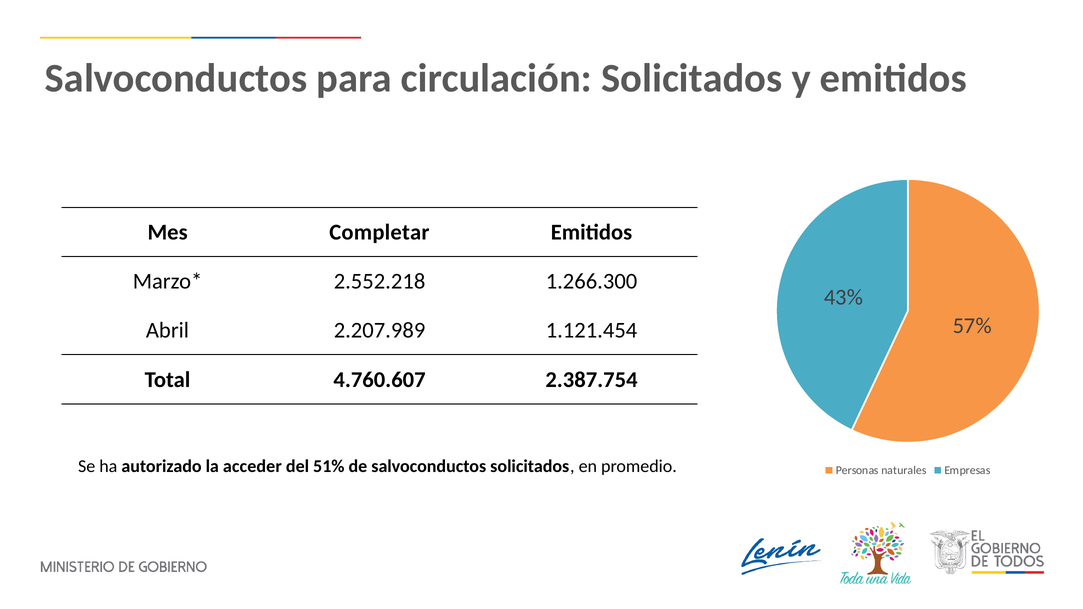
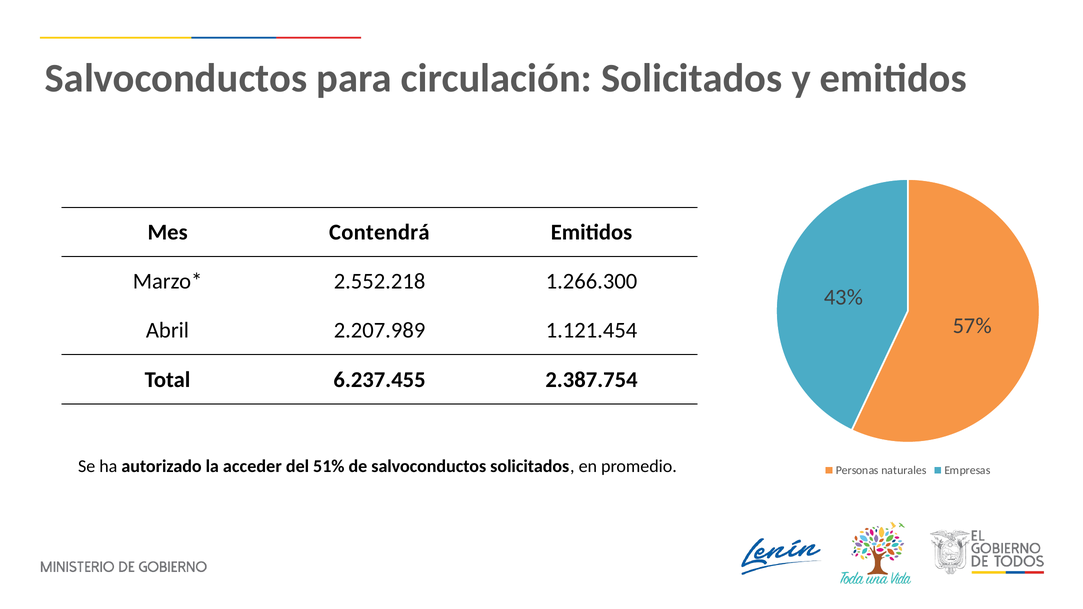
Completar: Completar -> Contendrá (379, 232)
4.760.607: 4.760.607 -> 6.237.455 (380, 380)
